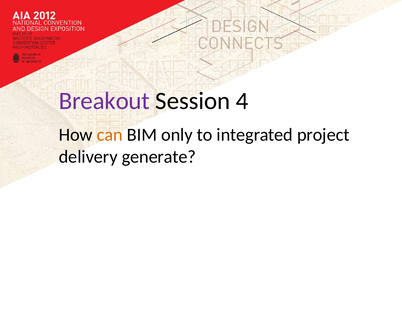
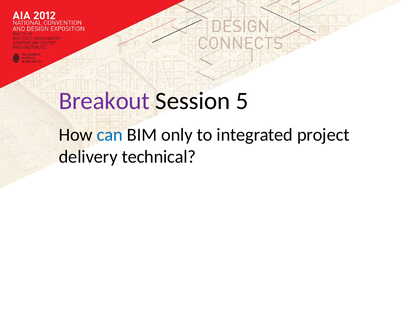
4: 4 -> 5 (242, 101)
can colour: orange -> blue (110, 135)
generate: generate -> technical (159, 157)
